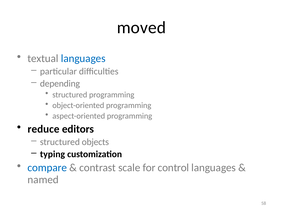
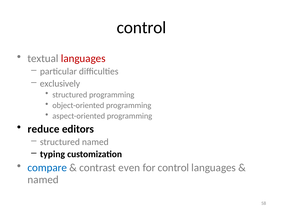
moved: moved -> control (142, 27)
languages colour: blue -> red (83, 58)
depending: depending -> exclusively (60, 83)
structured objects: objects -> named (95, 141)
scale: scale -> even (129, 167)
